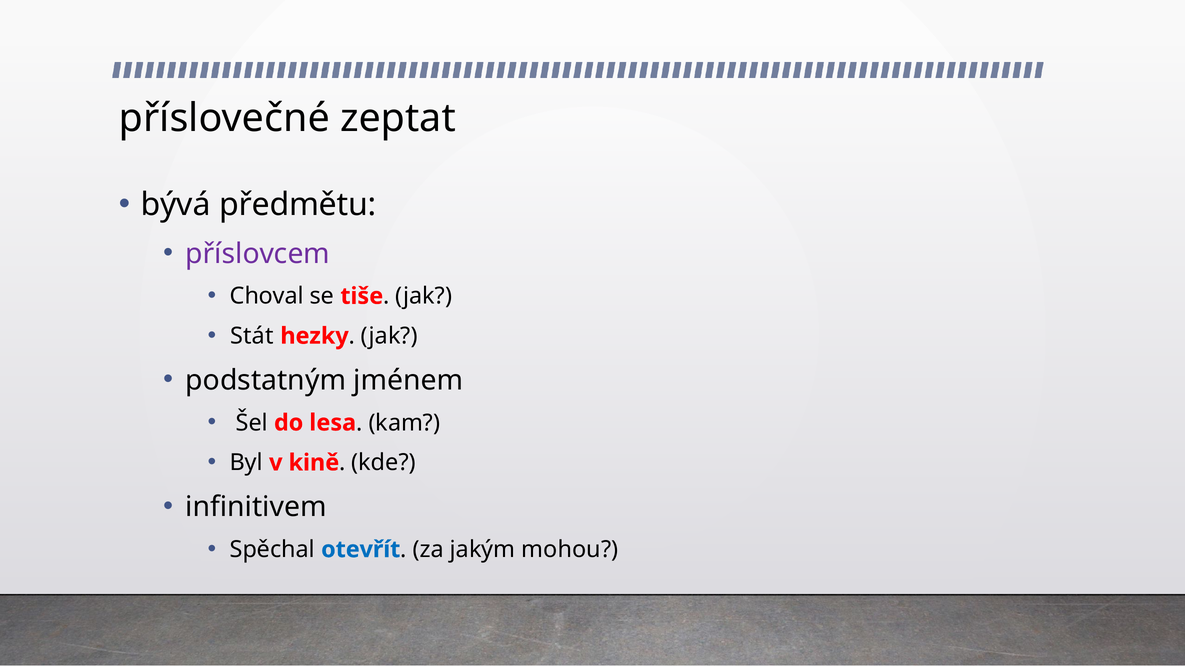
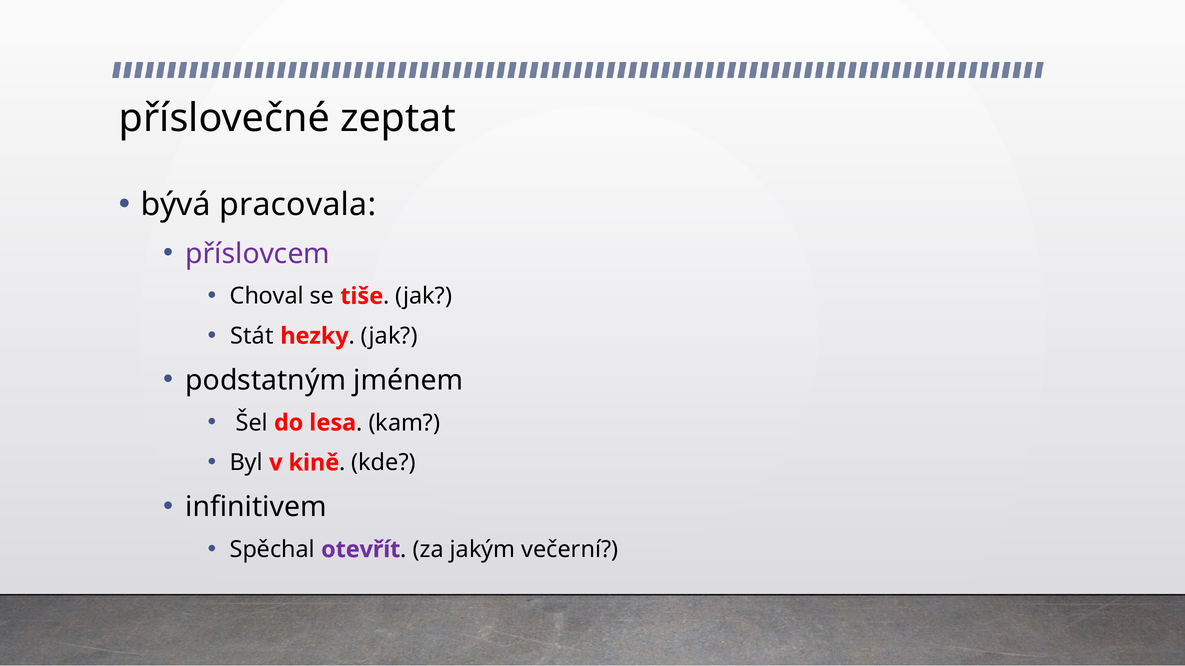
předmětu: předmětu -> pracovala (298, 205)
otevřít colour: blue -> purple (361, 550)
mohou: mohou -> večerní (570, 550)
